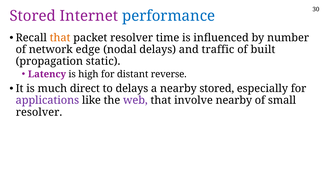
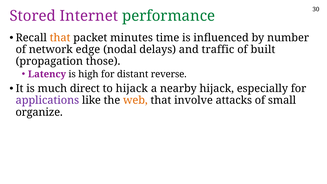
performance colour: blue -> green (169, 16)
packet resolver: resolver -> minutes (132, 38)
static: static -> those (103, 61)
to delays: delays -> hijack (132, 89)
nearby stored: stored -> hijack (217, 89)
web colour: purple -> orange (135, 100)
involve nearby: nearby -> attacks (234, 100)
resolver: resolver -> organize (39, 112)
